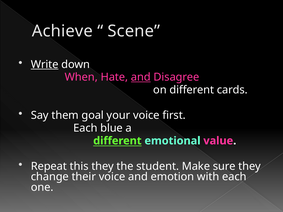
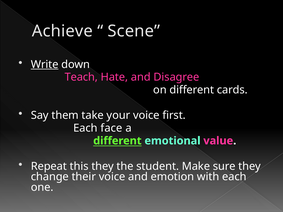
When: When -> Teach (81, 77)
and underline: present -> none (141, 77)
goal: goal -> take (93, 115)
blue: blue -> face (111, 128)
